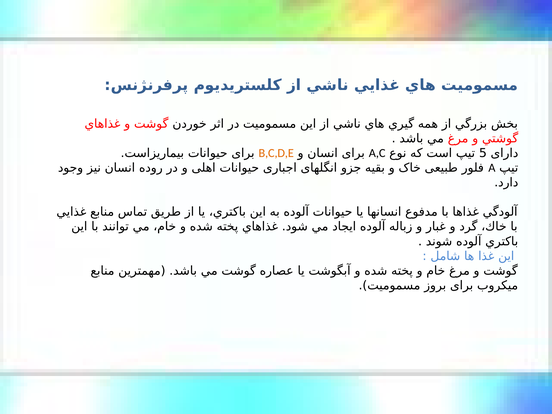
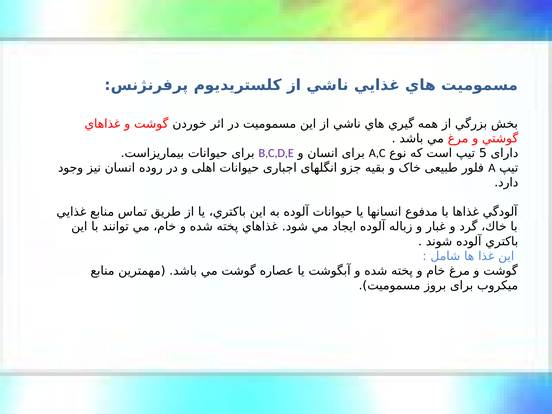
B,C,D,E colour: orange -> purple (276, 153)
